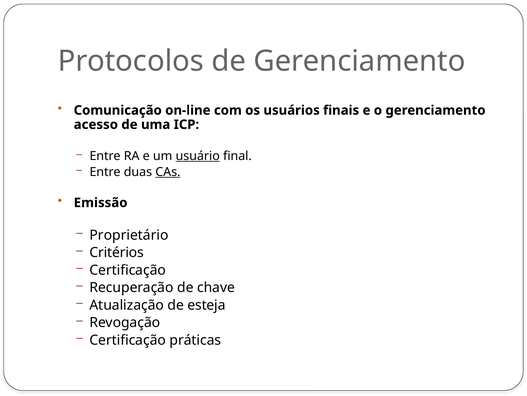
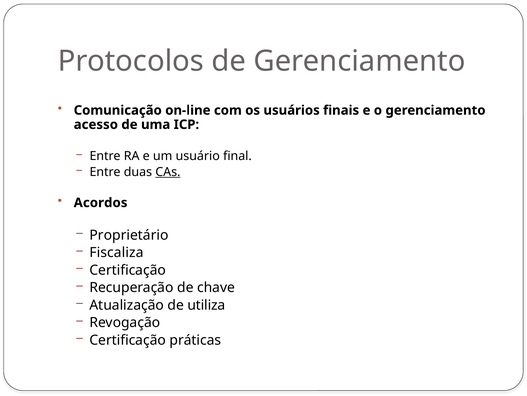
usuário underline: present -> none (198, 156)
Emissão: Emissão -> Acordos (101, 202)
Critérios: Critérios -> Fiscaliza (116, 252)
esteja: esteja -> utiliza (206, 305)
